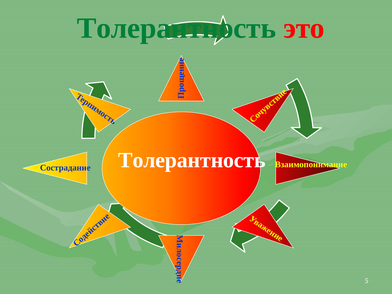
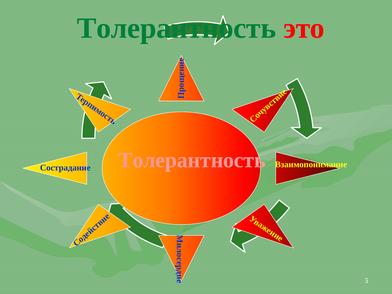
Толерантность colour: white -> pink (192, 160)
